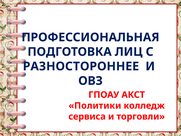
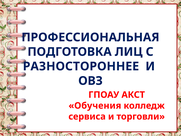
Политики: Политики -> Обучения (95, 105)
